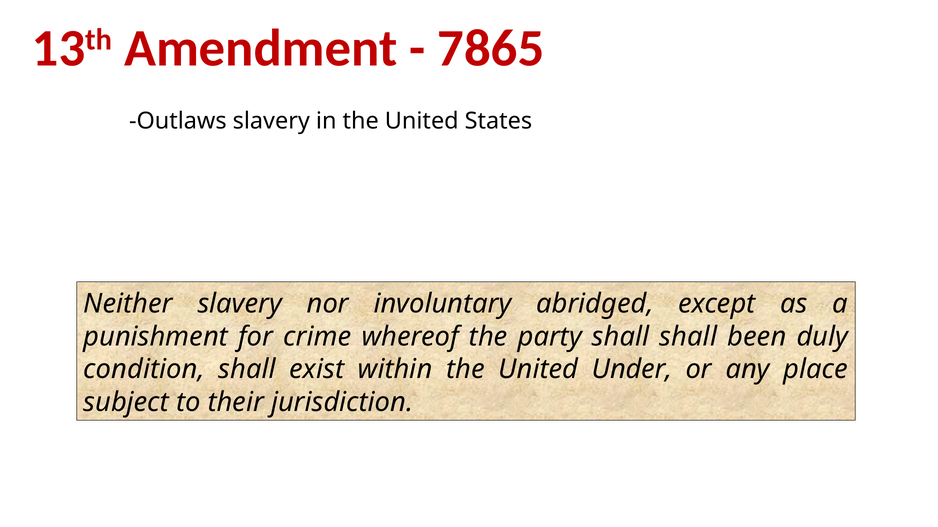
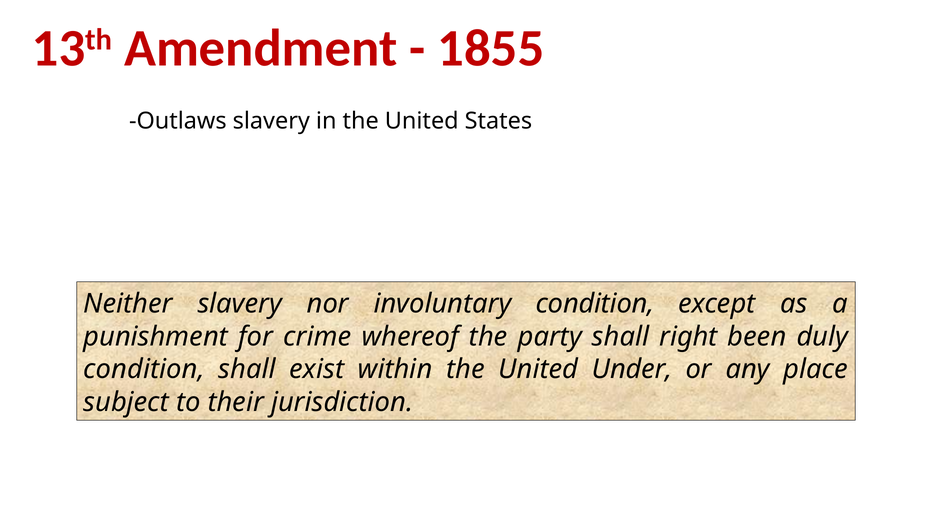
7865: 7865 -> 1855 (491, 48)
involuntary abridged: abridged -> condition (595, 304)
shall shall: shall -> right (688, 337)
